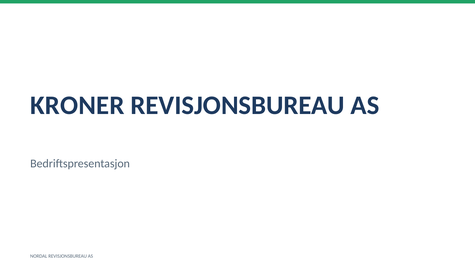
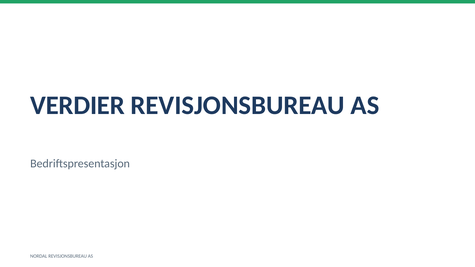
KRONER: KRONER -> VERDIER (77, 105)
